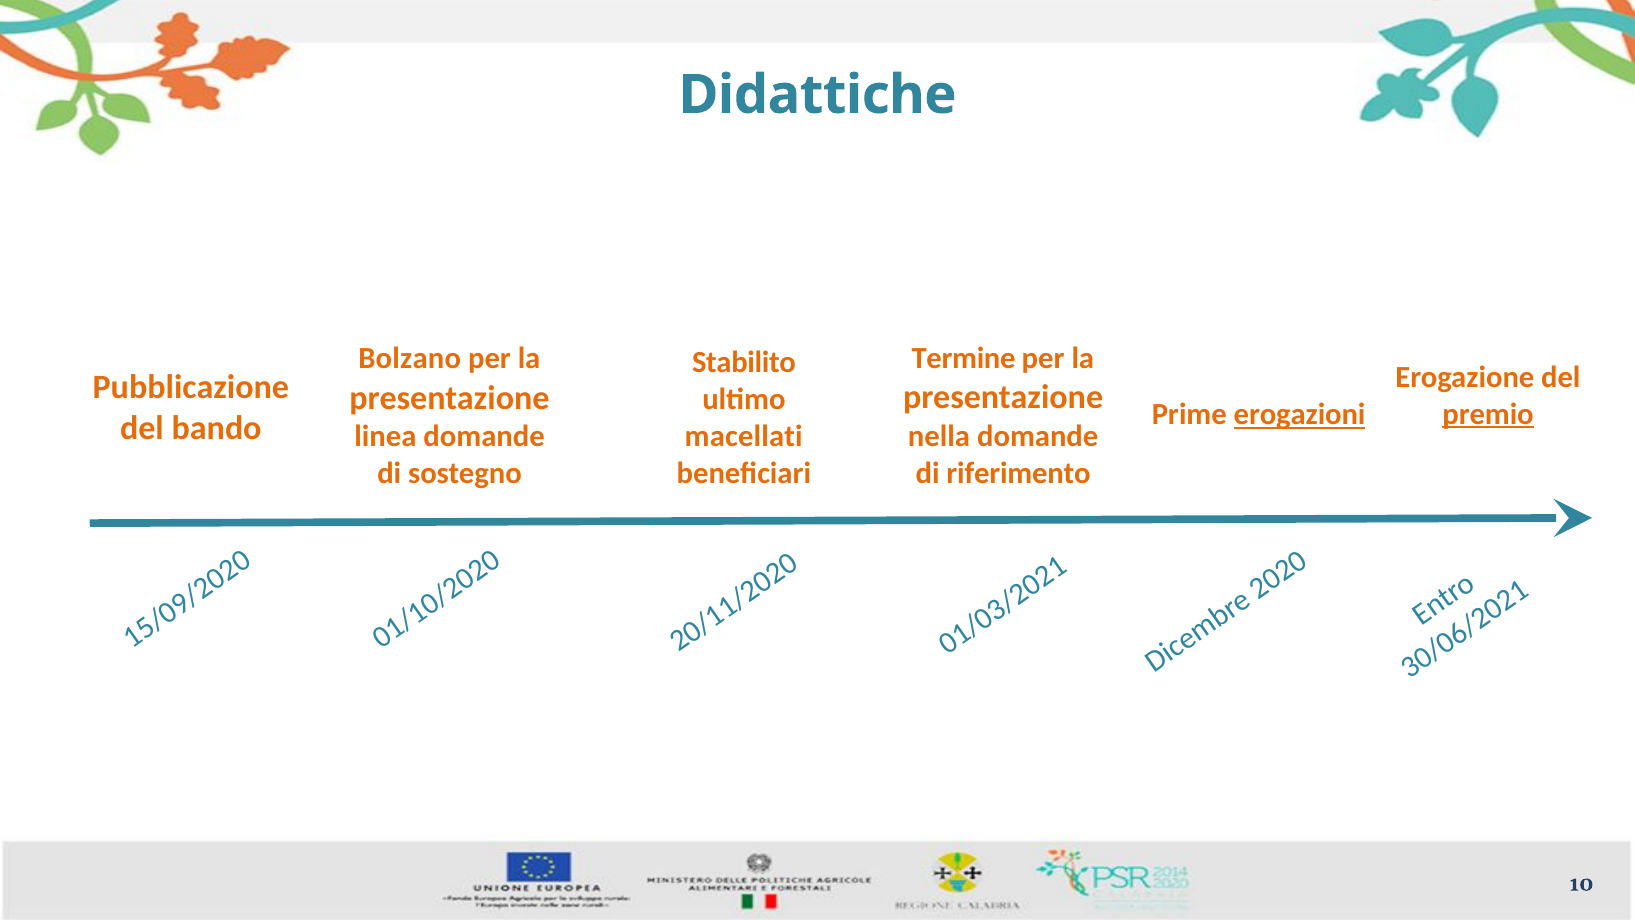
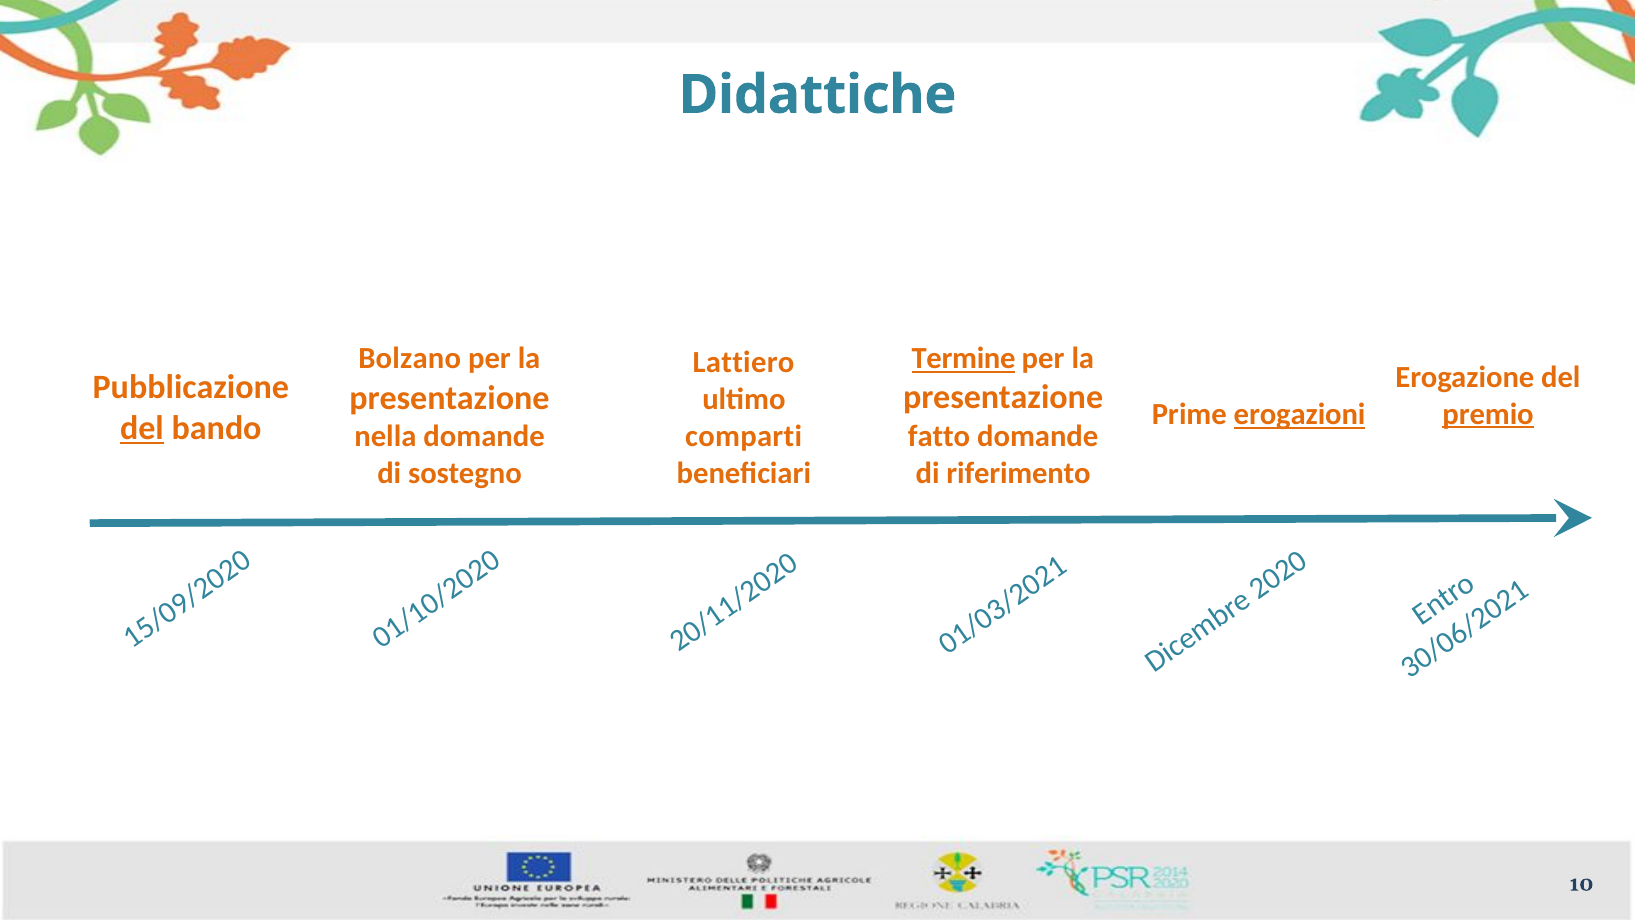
Termine underline: none -> present (964, 358)
Stabilito: Stabilito -> Lattiero (744, 362)
del underline: none -> present (142, 428)
macellati: macellati -> comparti (744, 436)
nella: nella -> fatto (939, 436)
linea: linea -> nella (385, 436)
